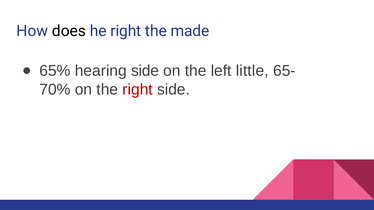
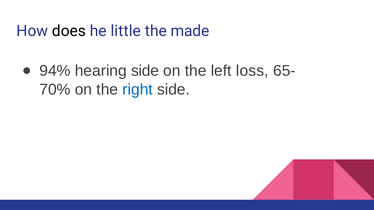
he right: right -> little (126, 31)
65%: 65% -> 94% (55, 71)
little: little -> loss (252, 71)
right colour: red -> blue (138, 90)
